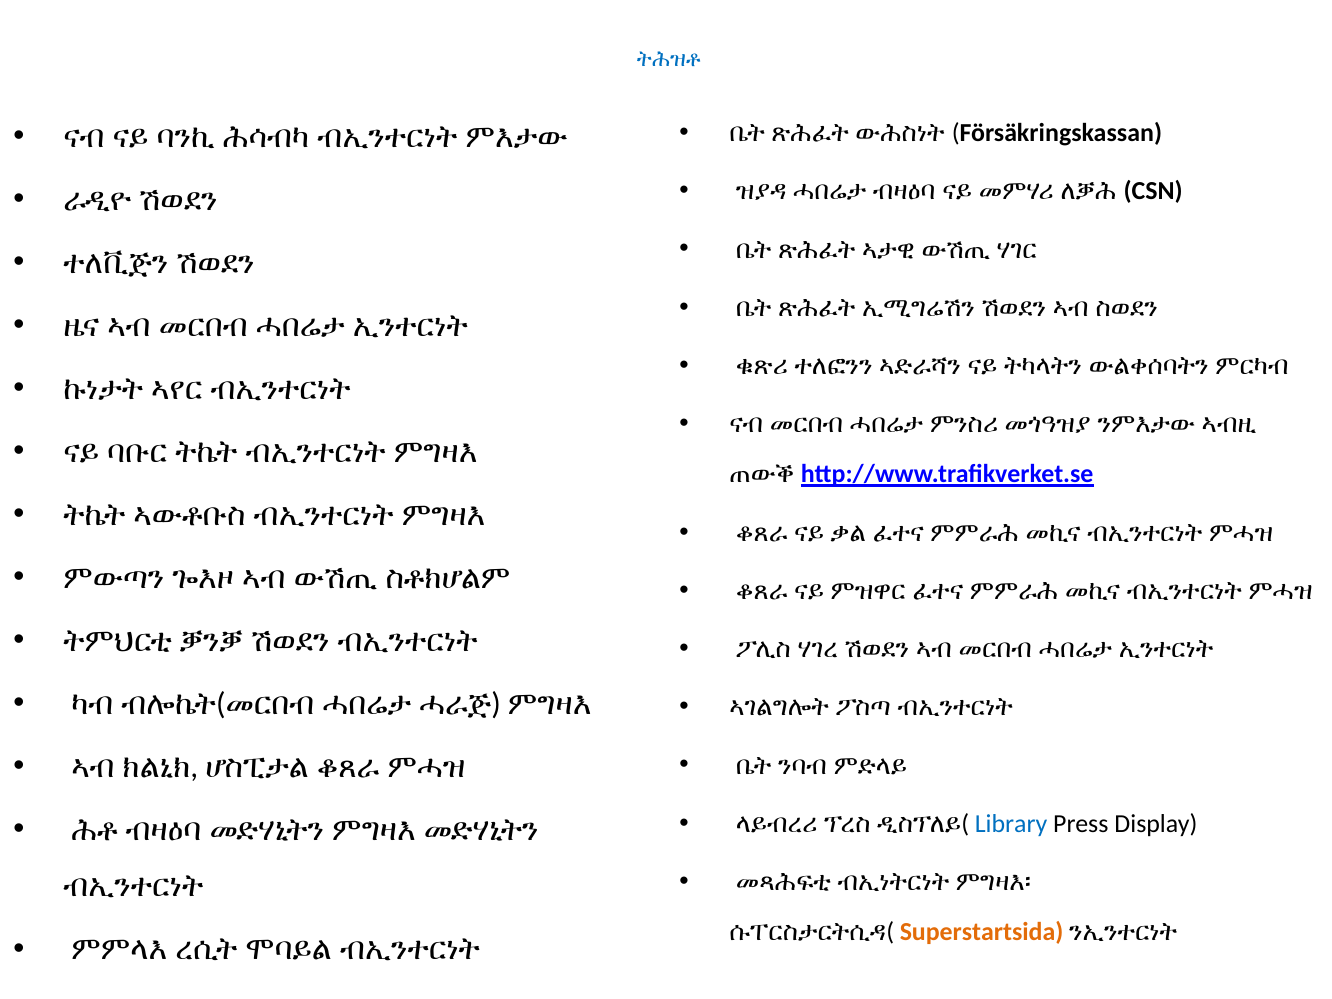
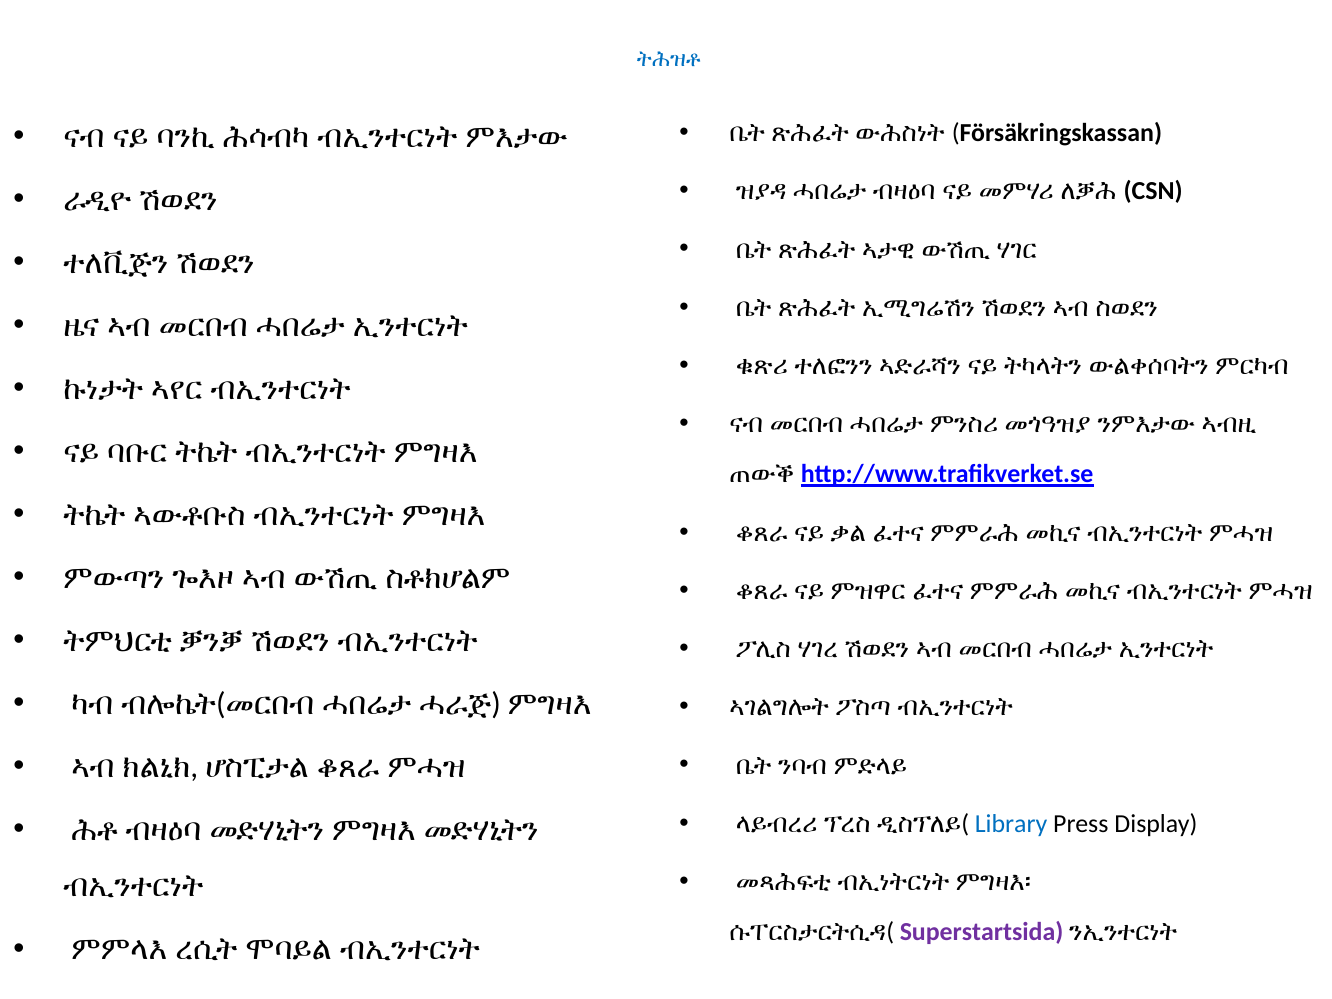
Superstartsida colour: orange -> purple (982, 932)
